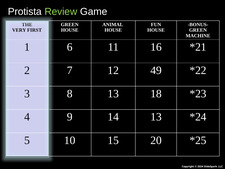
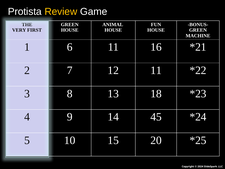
Review colour: light green -> yellow (61, 12)
12 49: 49 -> 11 (156, 70)
14 13: 13 -> 45 (156, 117)
